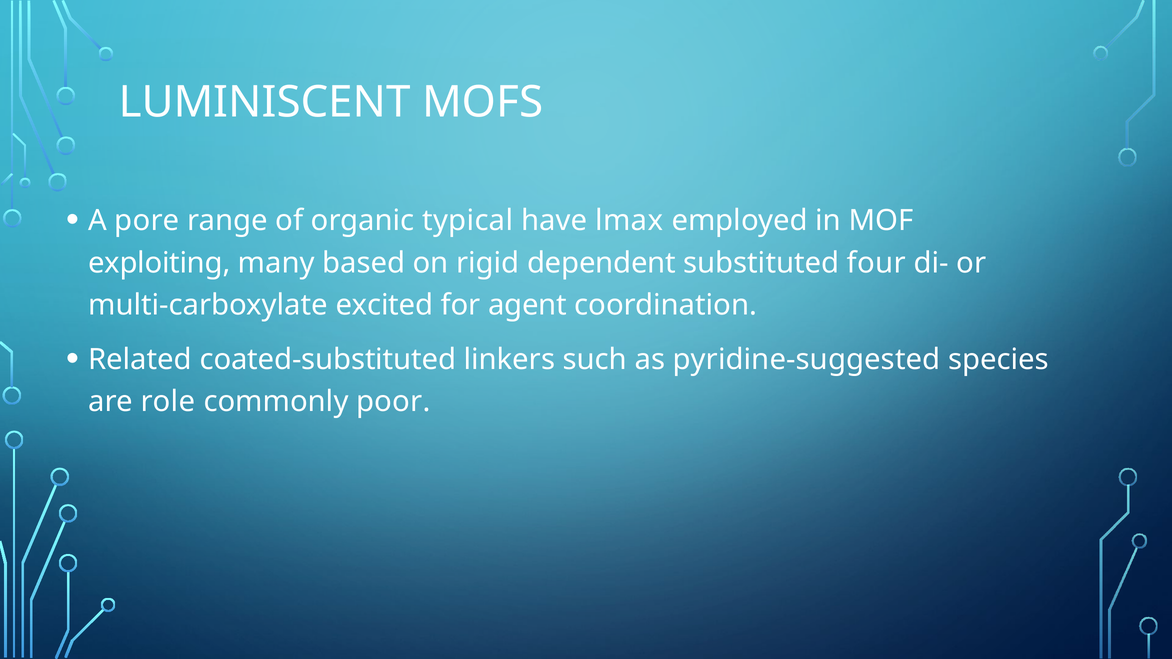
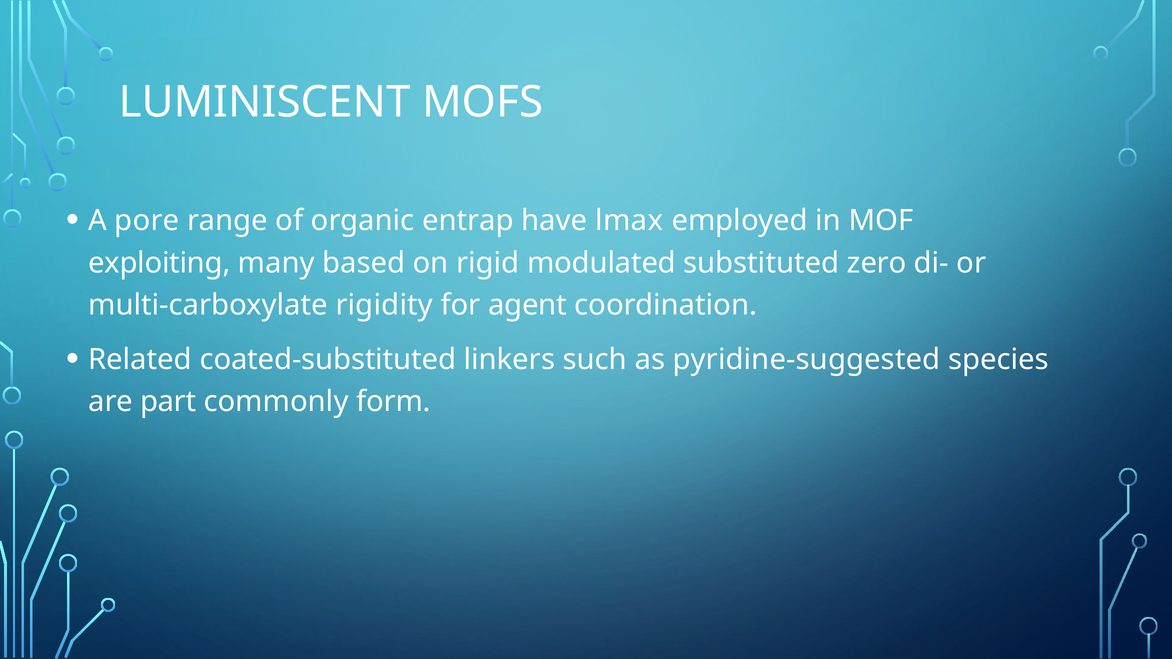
typical: typical -> entrap (468, 221)
dependent: dependent -> modulated (601, 263)
four: four -> zero (877, 263)
excited: excited -> rigidity (384, 305)
role: role -> part (168, 402)
poor: poor -> form (393, 402)
